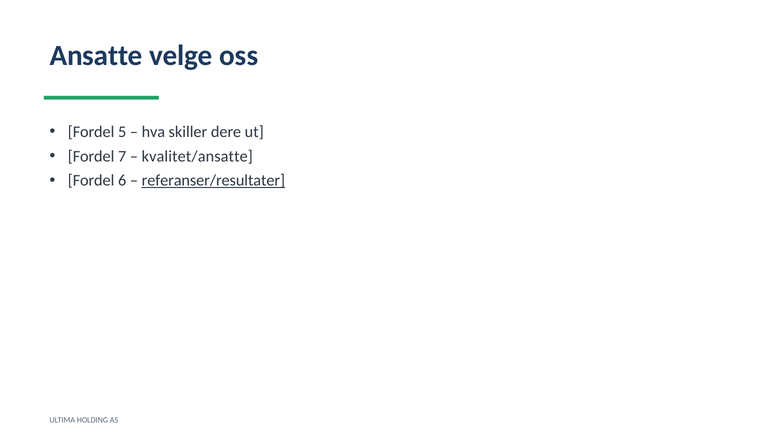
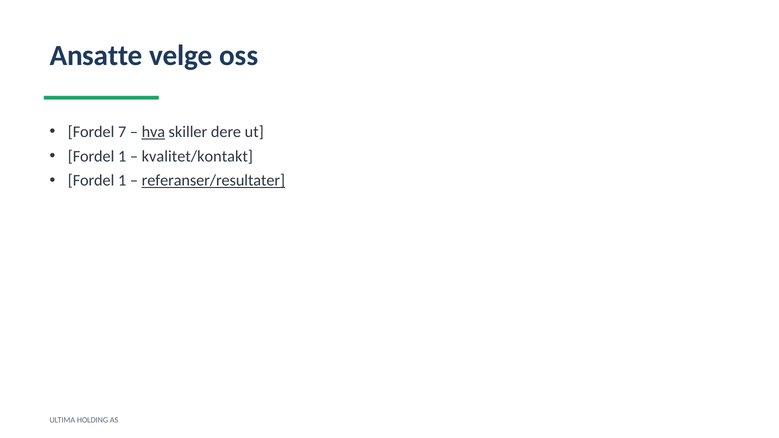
5: 5 -> 7 (122, 132)
hva underline: none -> present (153, 132)
7: 7 -> 1 (122, 156)
kvalitet/ansatte: kvalitet/ansatte -> kvalitet/kontakt (197, 156)
6: 6 -> 1 (122, 181)
